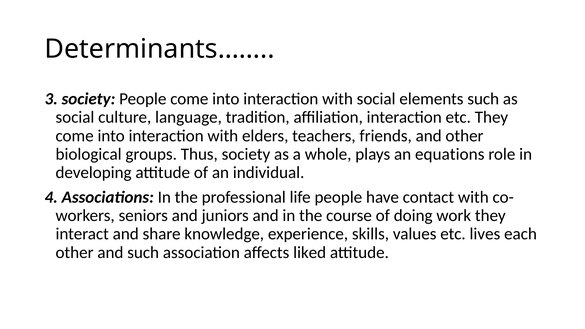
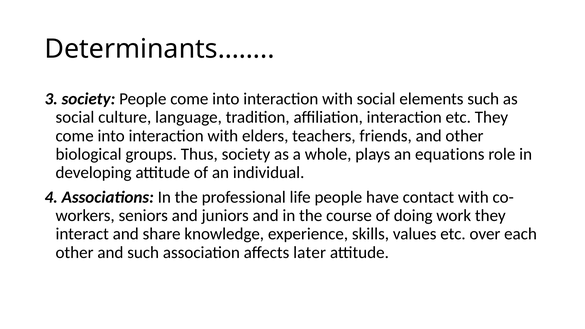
lives: lives -> over (485, 234)
liked: liked -> later (310, 252)
